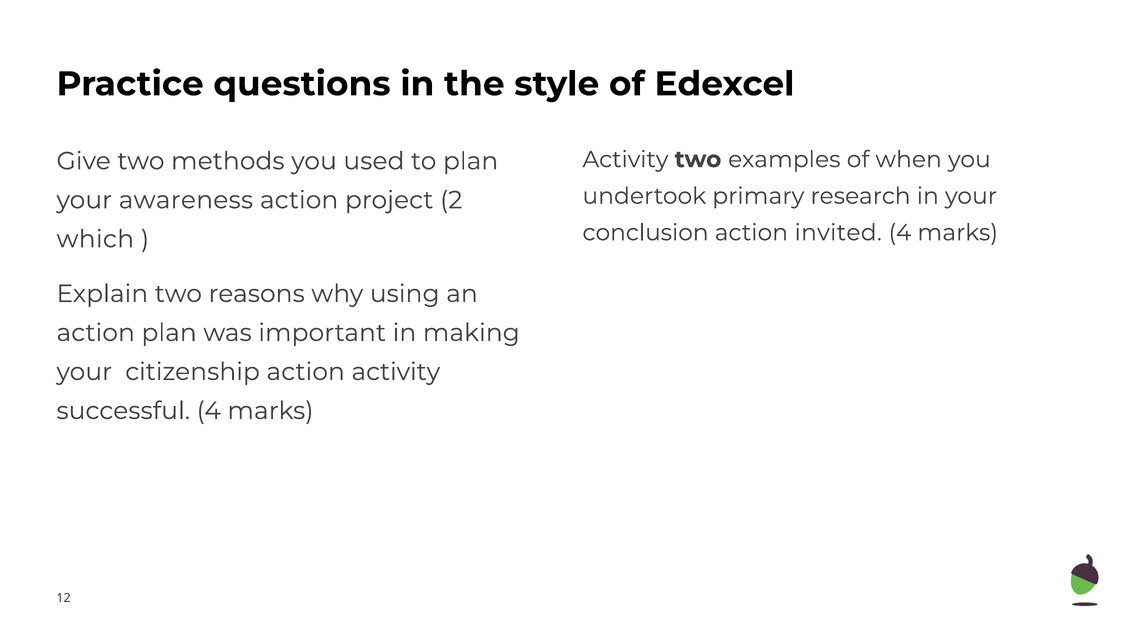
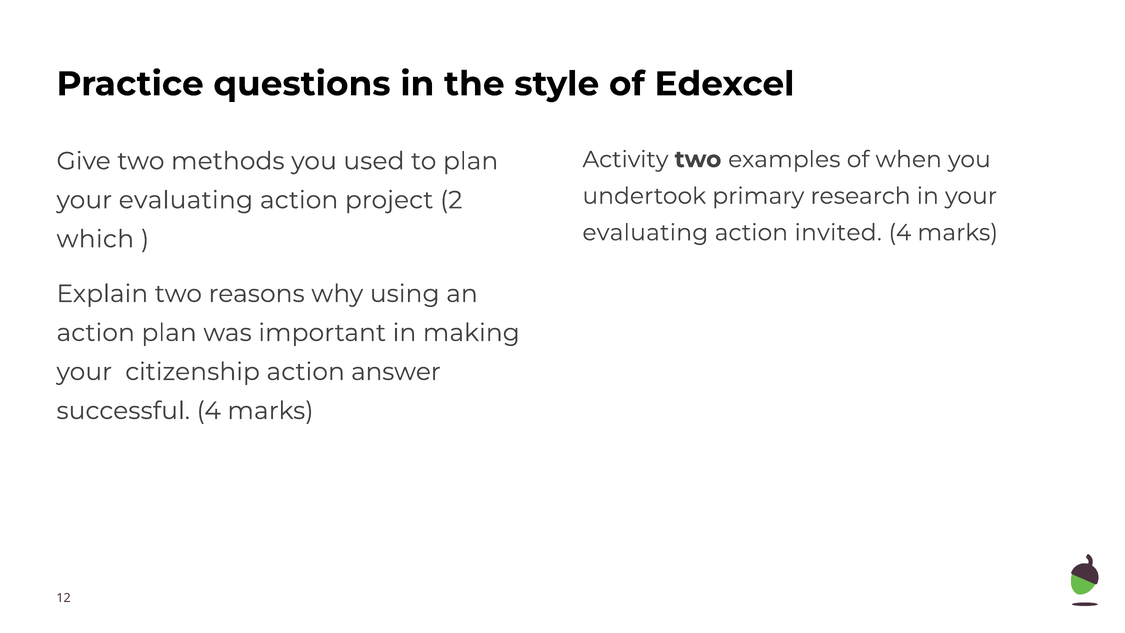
awareness: awareness -> evaluating (186, 200)
conclusion: conclusion -> evaluating (645, 233)
action activity: activity -> answer (396, 372)
